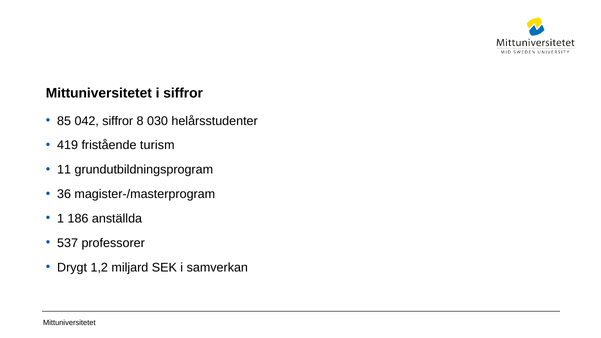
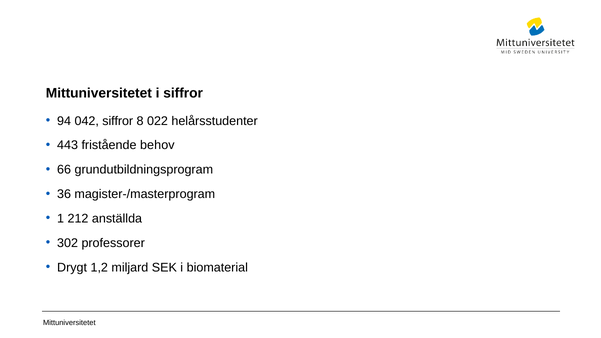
85: 85 -> 94 (64, 121)
030: 030 -> 022 (157, 121)
419: 419 -> 443 (68, 145)
turism: turism -> behov (157, 145)
11: 11 -> 66 (64, 170)
186: 186 -> 212 (78, 219)
537: 537 -> 302 (68, 243)
samverkan: samverkan -> biomaterial (217, 267)
